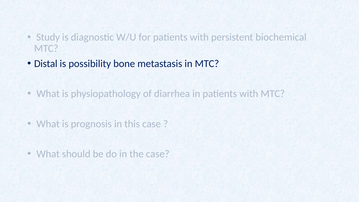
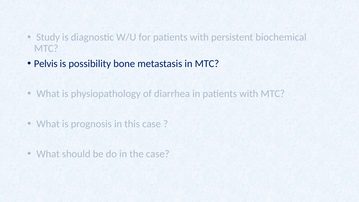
Distal: Distal -> Pelvis (46, 64)
